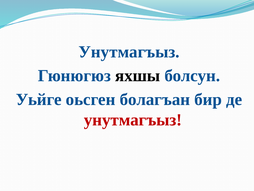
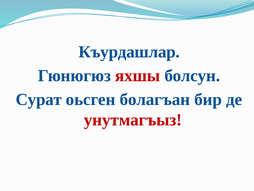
Унутмагъыз: Унутмагъыз -> Къурдашлар (129, 52)
яхшы colour: black -> red (138, 76)
Уьйге: Уьйге -> Сурат (39, 99)
